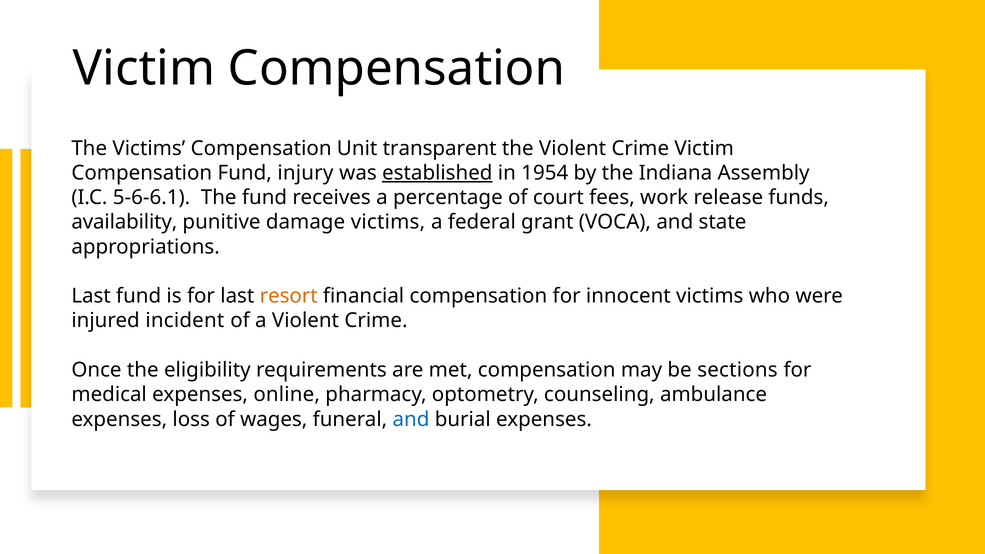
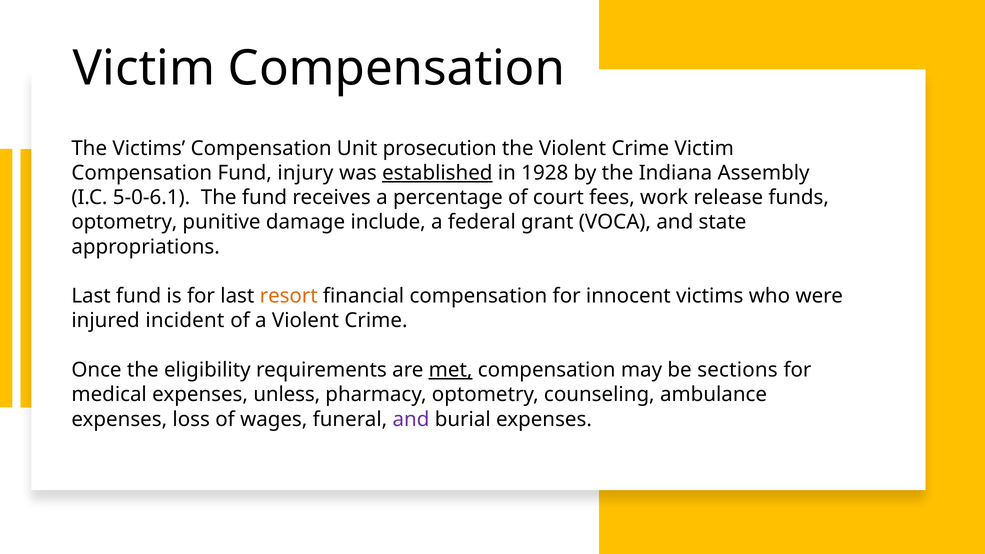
transparent: transparent -> prosecution (440, 148)
1954: 1954 -> 1928 (545, 173)
5-6-6.1: 5-6-6.1 -> 5-0-6.1 (152, 198)
availability: availability -> optometry (124, 222)
damage victims: victims -> include (388, 222)
met underline: none -> present (451, 370)
online: online -> unless (287, 395)
and colour: blue -> purple (411, 419)
